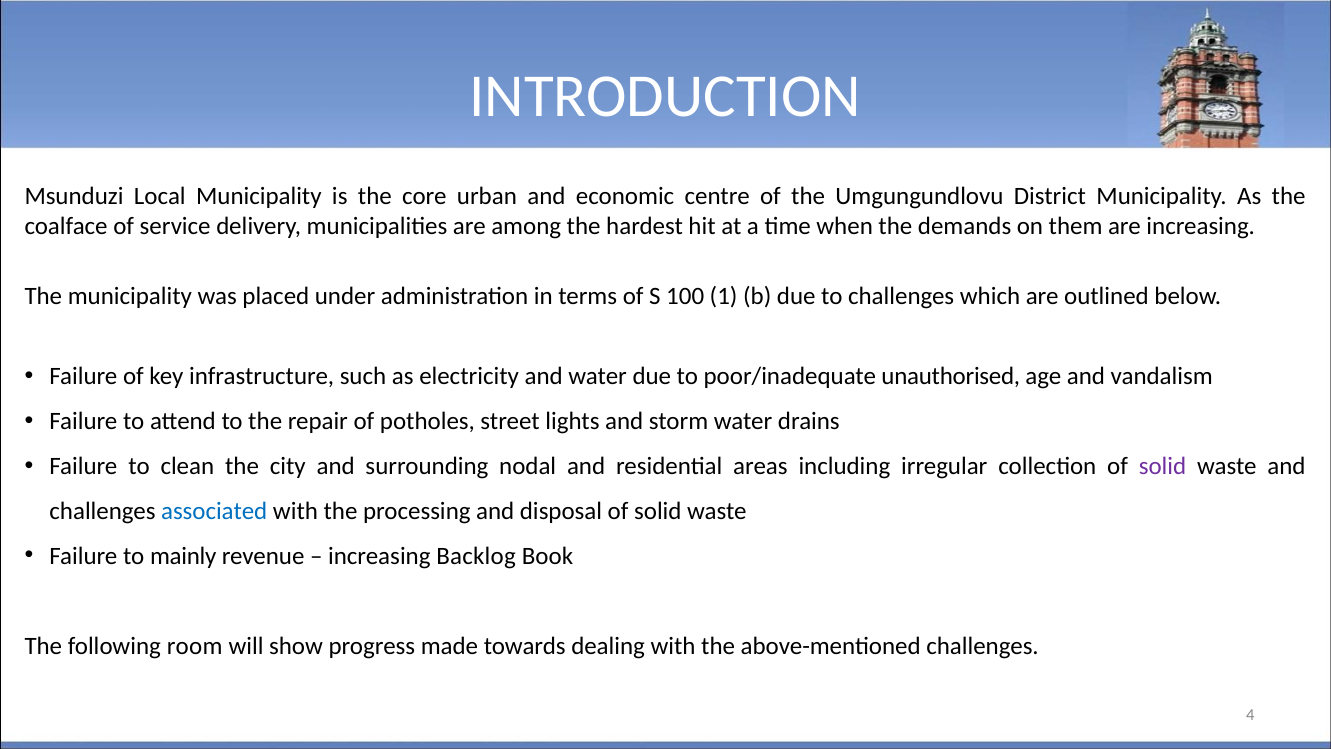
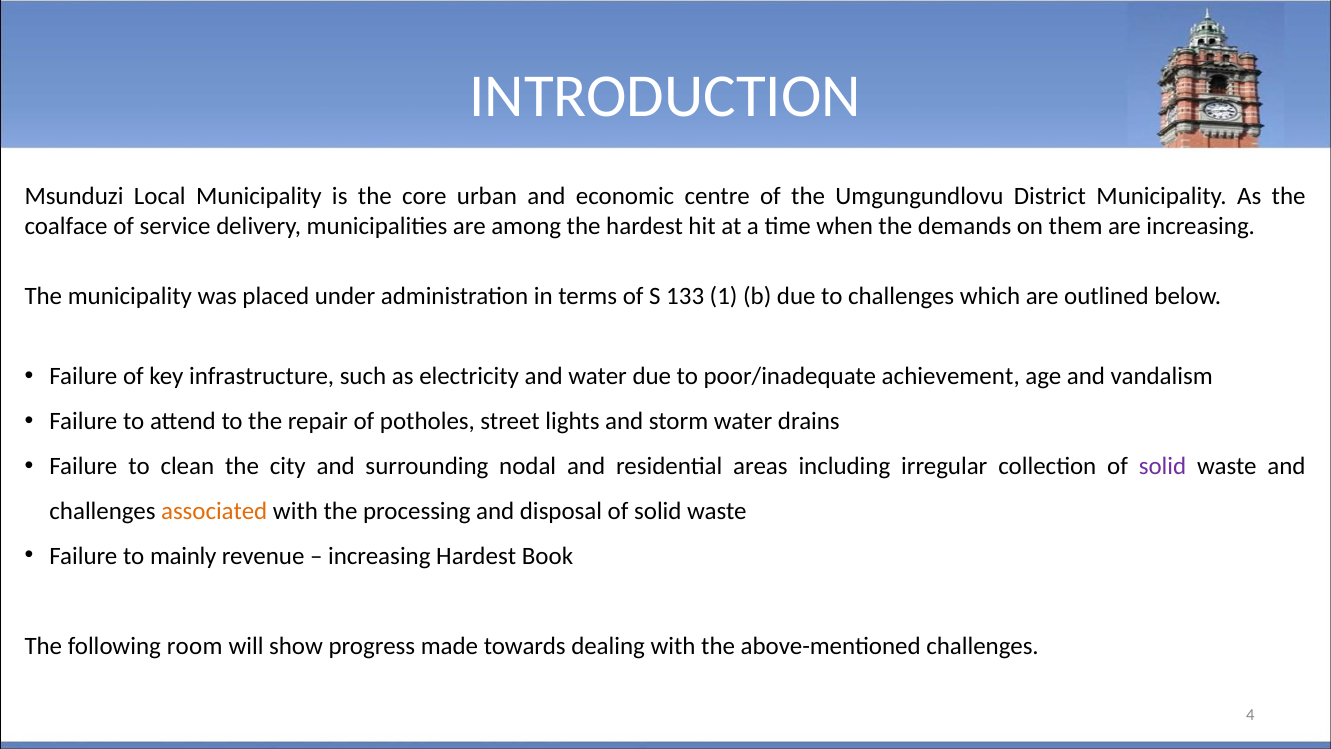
100: 100 -> 133 (685, 296)
unauthorised: unauthorised -> achievement (951, 376)
associated colour: blue -> orange (214, 511)
increasing Backlog: Backlog -> Hardest (476, 556)
